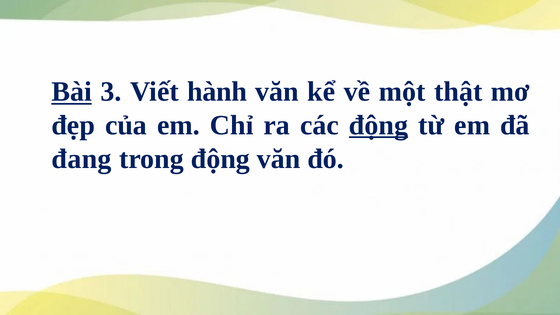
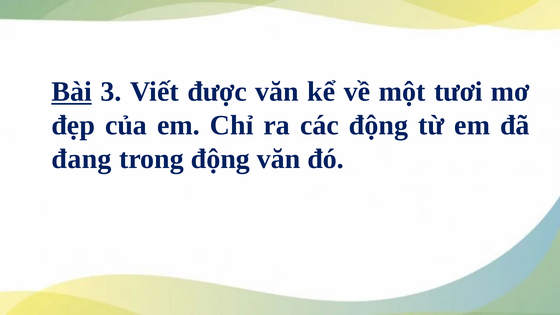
hành: hành -> được (217, 92)
thật: thật -> tươi (458, 92)
động underline: present -> none (379, 125)
